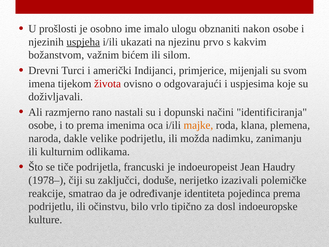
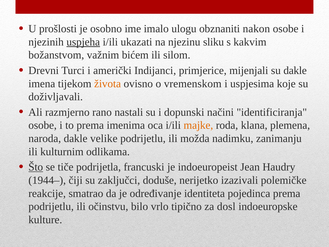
prvo: prvo -> sliku (214, 42)
su svom: svom -> dakle (295, 70)
života colour: red -> orange (108, 84)
odgovarajući: odgovarajući -> vremenskom (193, 84)
Što underline: none -> present (36, 167)
1978–: 1978– -> 1944– (47, 180)
